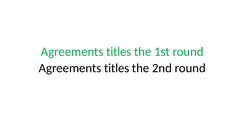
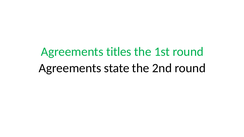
titles: titles -> state (117, 68)
